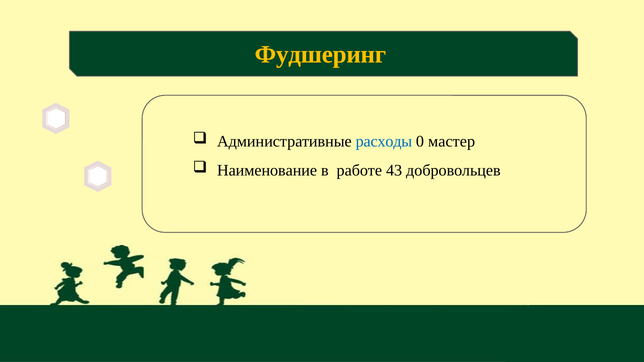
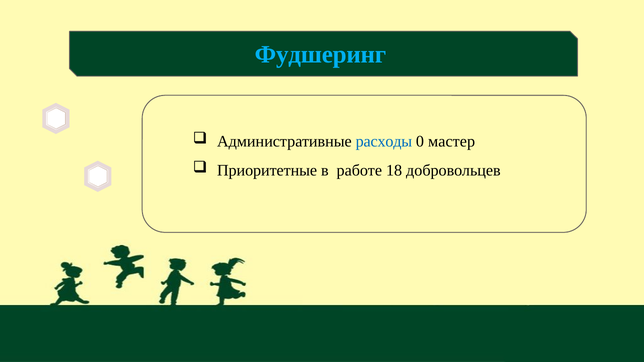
Фудшеринг colour: yellow -> light blue (320, 55)
Наименование: Наименование -> Приоритетные (267, 170)
43: 43 -> 18 (394, 170)
